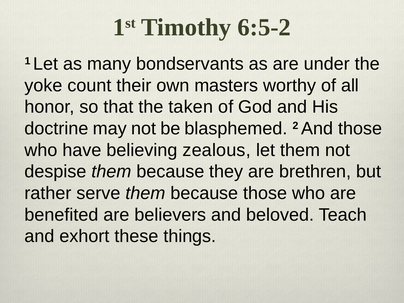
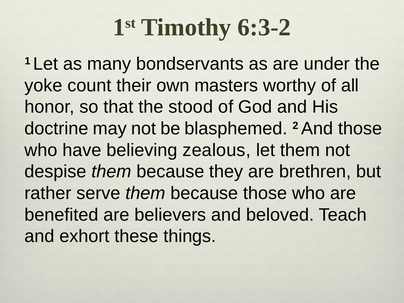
6:5-2: 6:5-2 -> 6:3-2 (264, 27)
taken: taken -> stood (191, 107)
